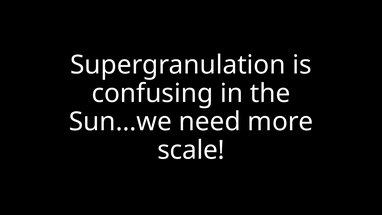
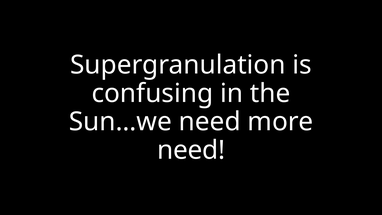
scale: scale -> need (191, 150)
